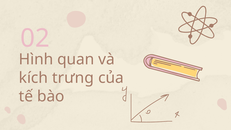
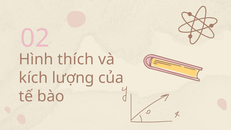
quan: quan -> thích (76, 59)
trưng: trưng -> lượng (73, 78)
